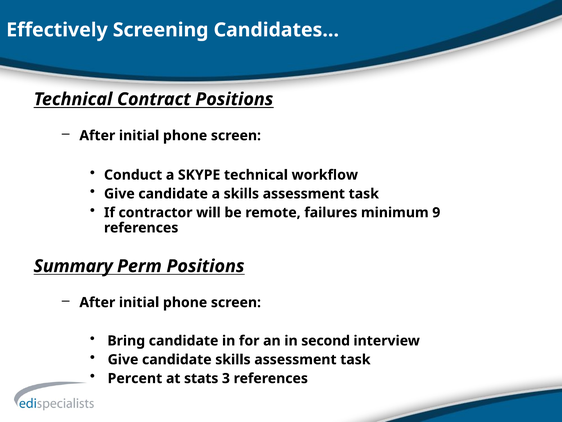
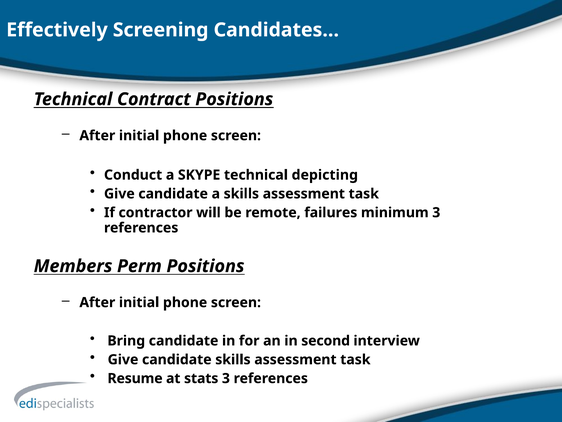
workflow: workflow -> depicting (325, 175)
minimum 9: 9 -> 3 (436, 212)
Summary: Summary -> Members (73, 266)
Percent: Percent -> Resume (135, 378)
